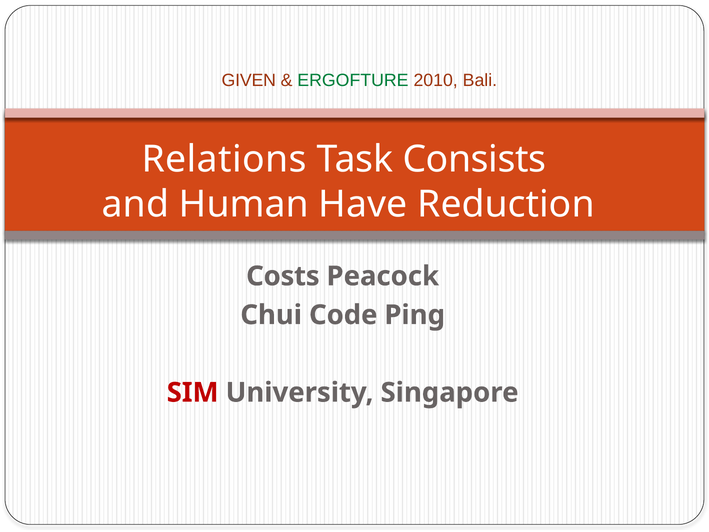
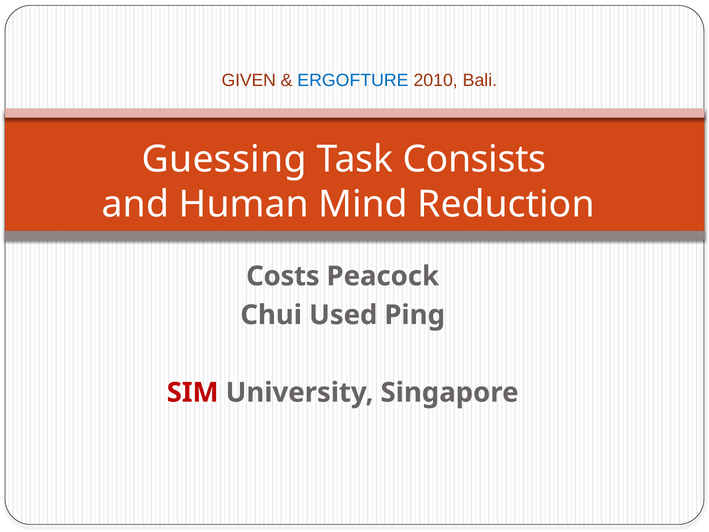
ERGOFTURE colour: green -> blue (353, 80)
Relations: Relations -> Guessing (224, 159)
Have: Have -> Mind (363, 204)
Code: Code -> Used (343, 315)
